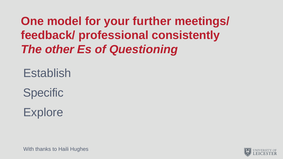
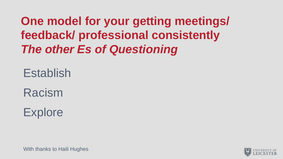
further: further -> getting (152, 21)
Specific: Specific -> Racism (43, 93)
